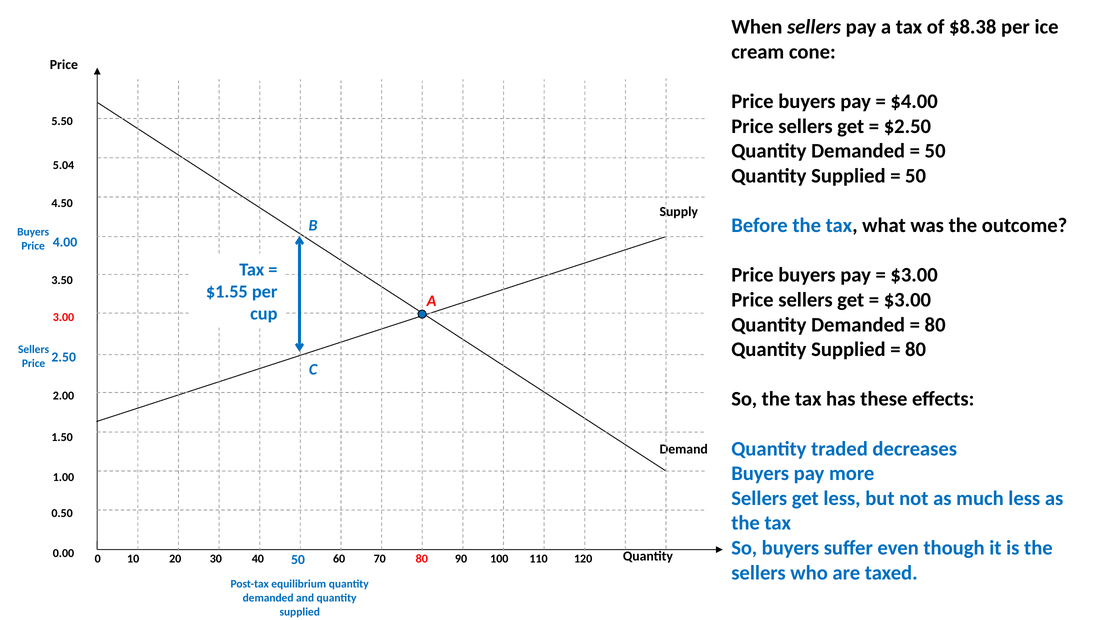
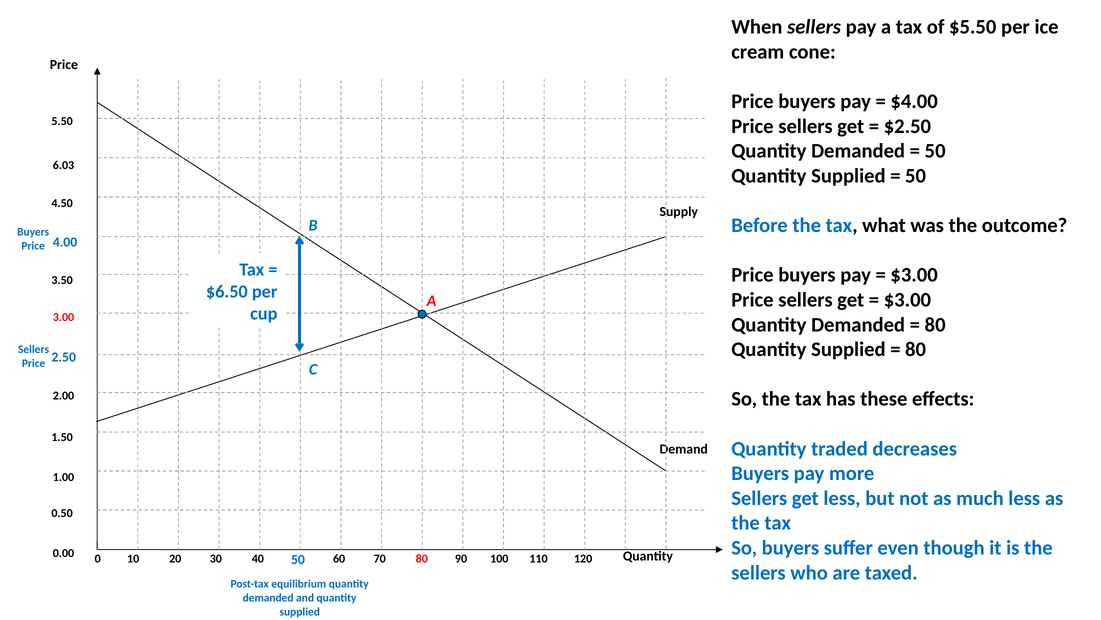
$8.38: $8.38 -> $5.50 (973, 27)
5.04: 5.04 -> 6.03 (64, 165)
$1.55: $1.55 -> $6.50 (227, 292)
